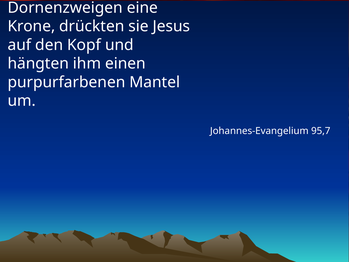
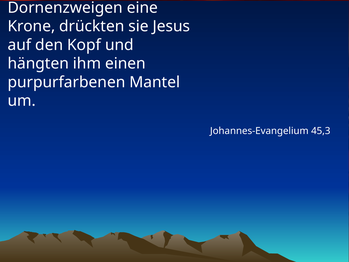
95,7: 95,7 -> 45,3 (321, 131)
